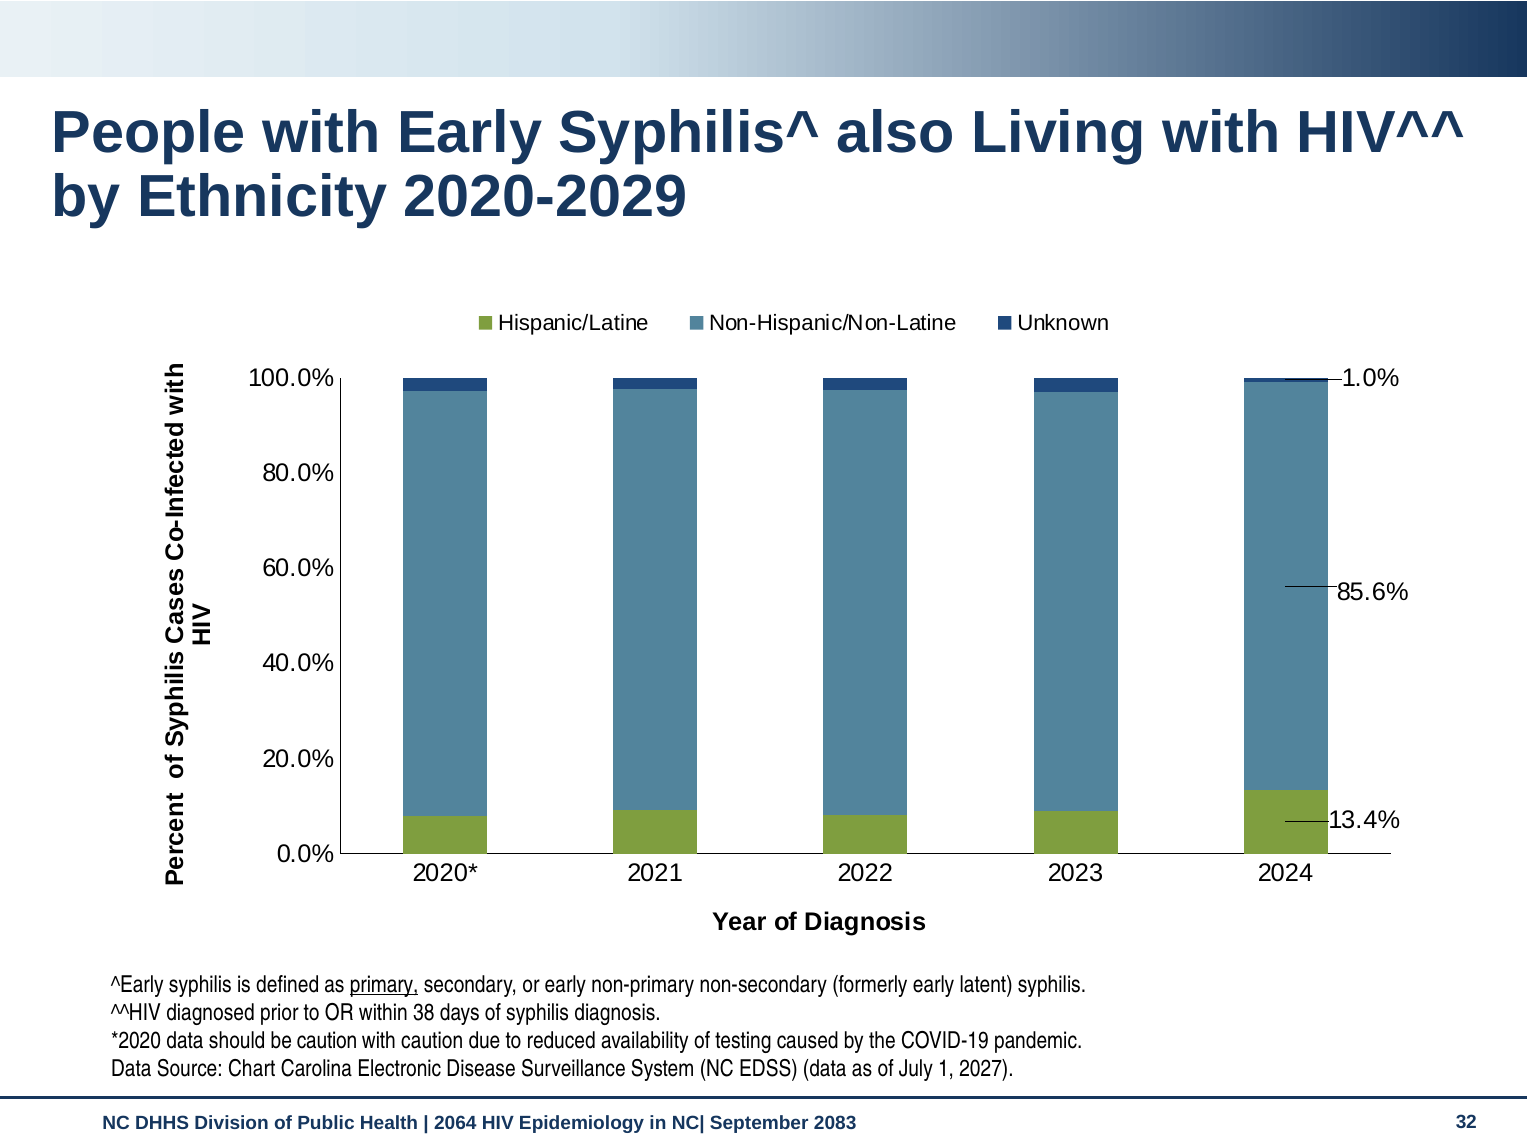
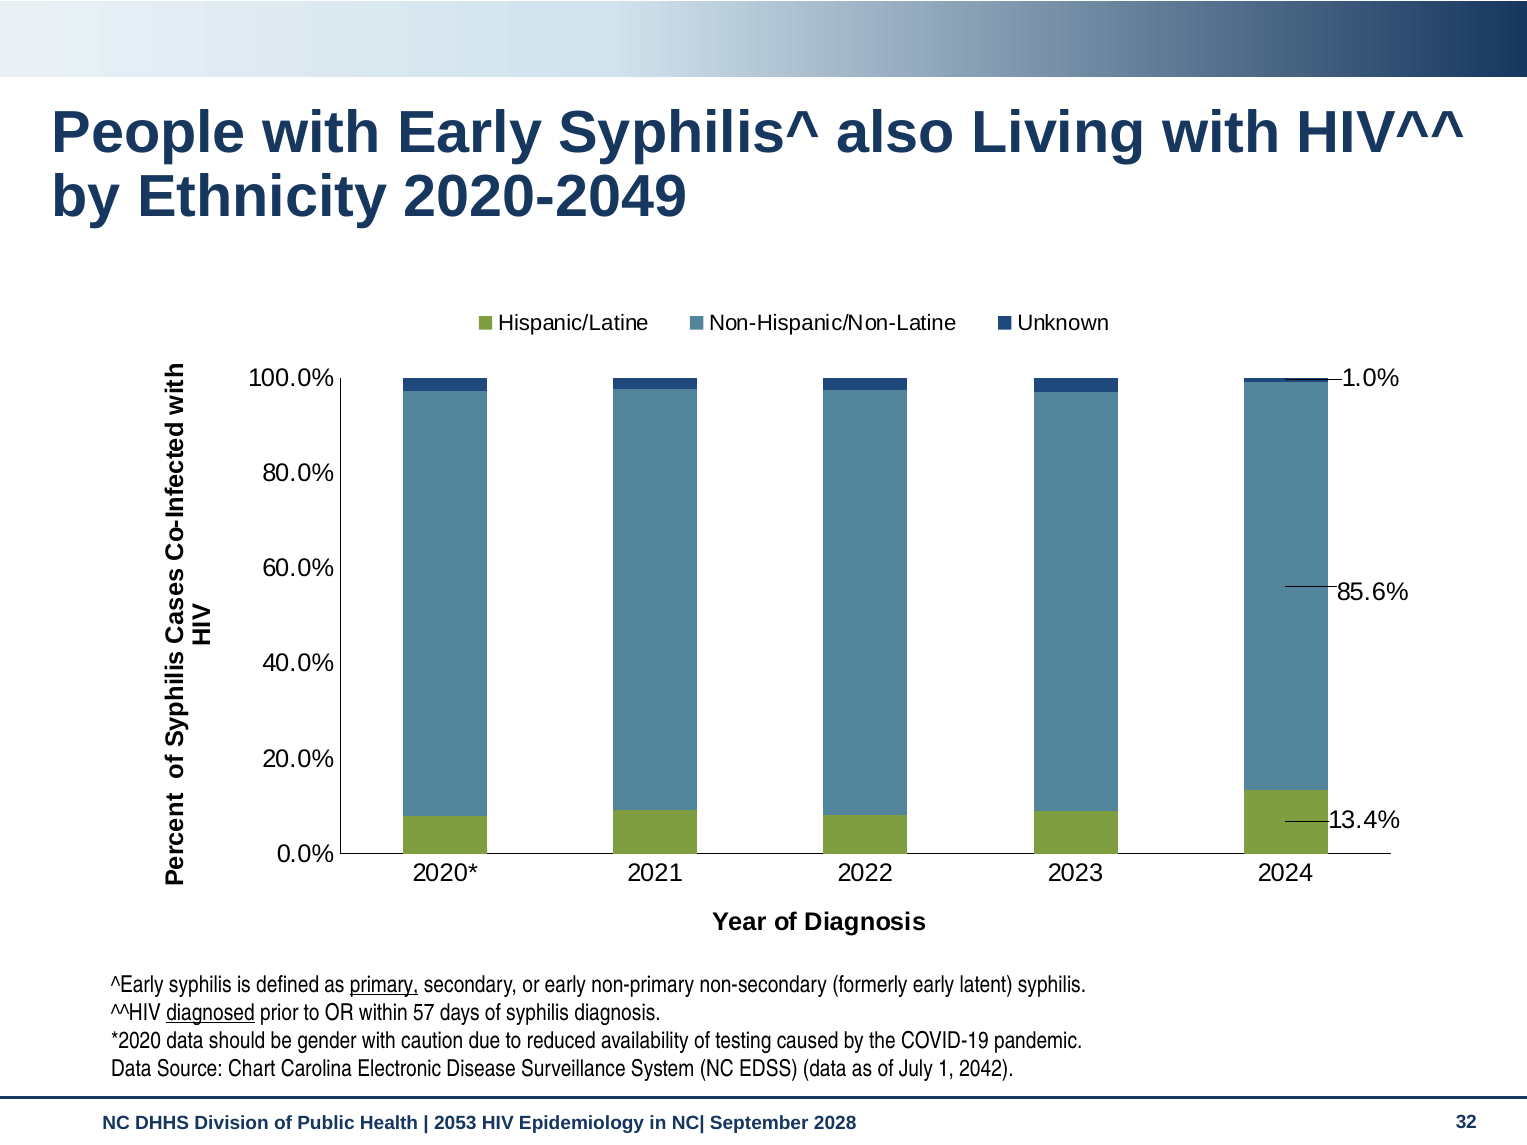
2020-2029: 2020-2029 -> 2020-2049 (545, 197)
diagnosed underline: none -> present (210, 1013)
38: 38 -> 57 (424, 1013)
be caution: caution -> gender (327, 1041)
2027: 2027 -> 2042 (986, 1069)
2064: 2064 -> 2053 (455, 1123)
2083: 2083 -> 2028 (835, 1123)
